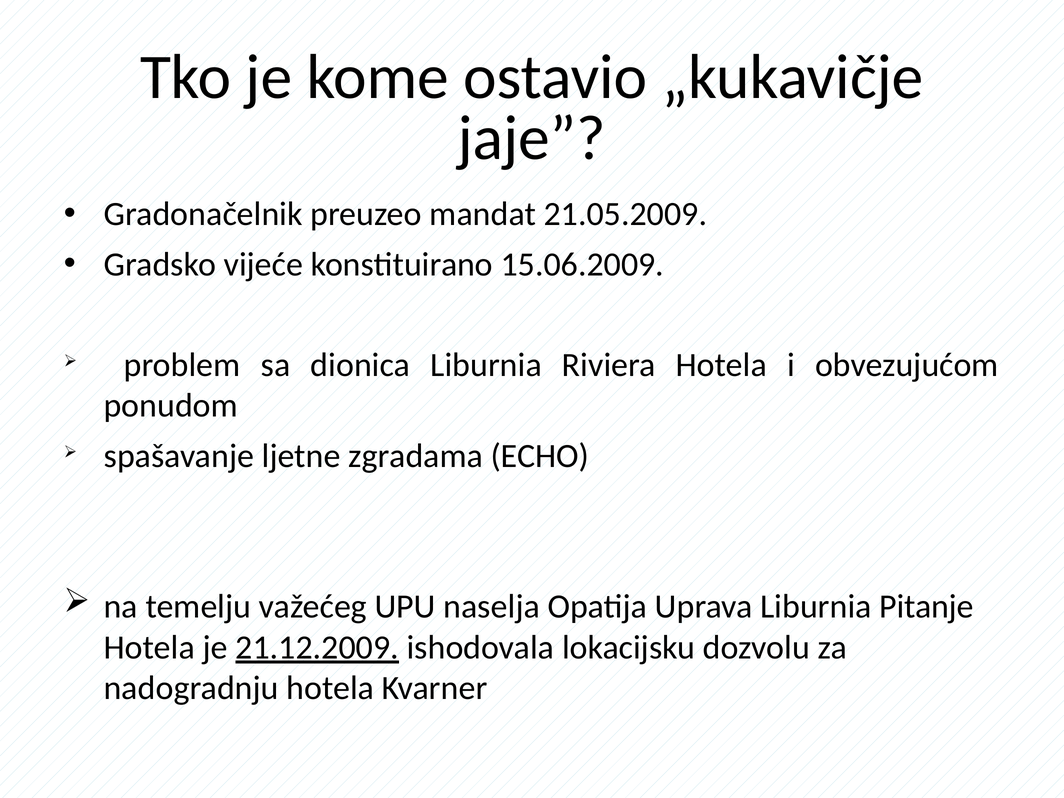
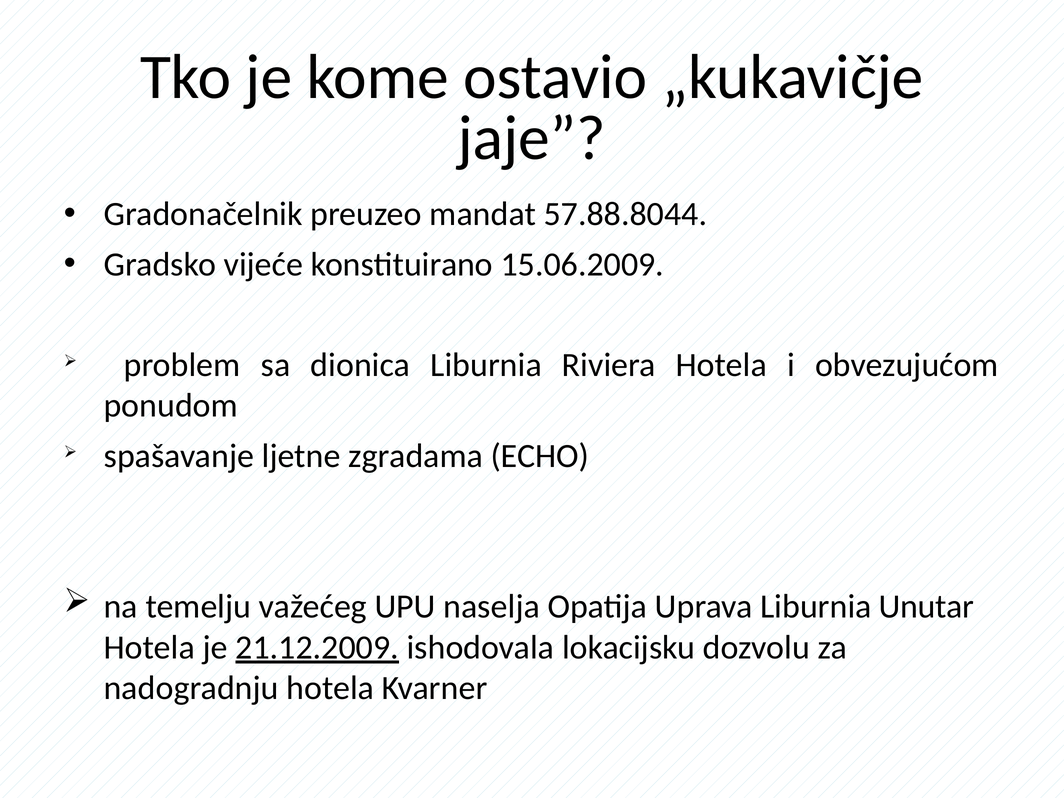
21.05.2009: 21.05.2009 -> 57.88.8044 (625, 214)
Pitanje: Pitanje -> Unutar (926, 607)
